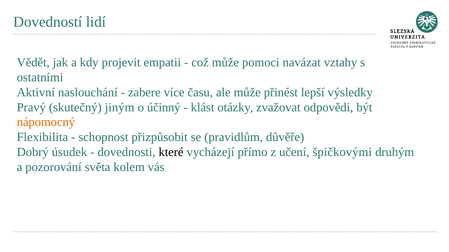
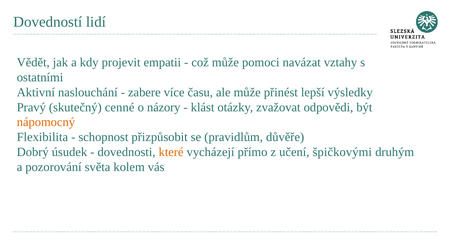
jiným: jiným -> cenné (120, 108)
účinný: účinný -> názory (164, 108)
které colour: black -> orange (171, 152)
